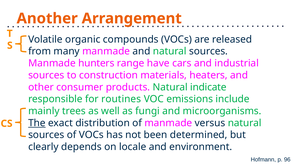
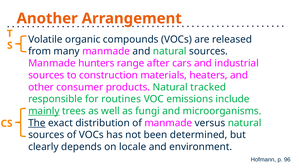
have: have -> after (158, 63)
indicate: indicate -> tracked (208, 87)
mainly underline: none -> present (44, 111)
